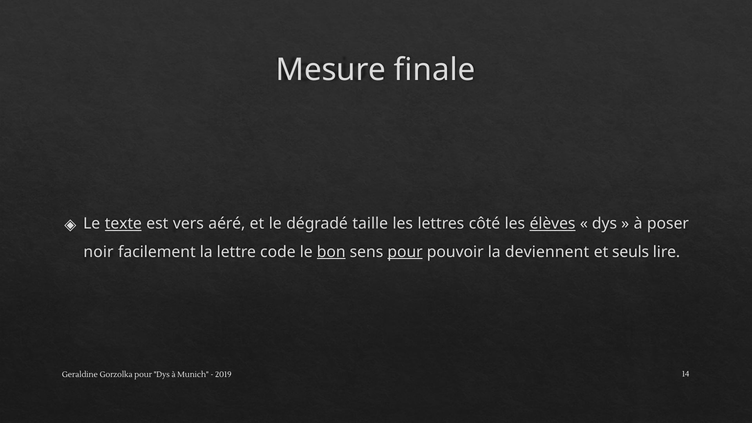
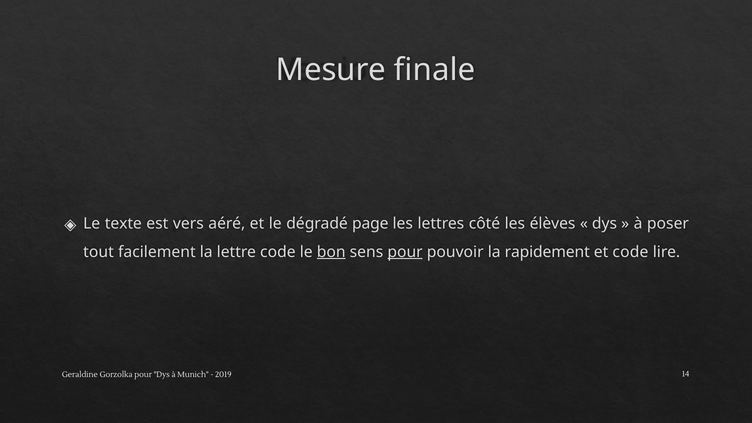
texte underline: present -> none (123, 224)
taille: taille -> page (370, 224)
élèves underline: present -> none (553, 224)
noir: noir -> tout (99, 252)
deviennent: deviennent -> rapidement (547, 252)
et seuls: seuls -> code (630, 252)
